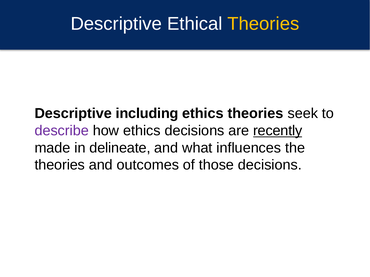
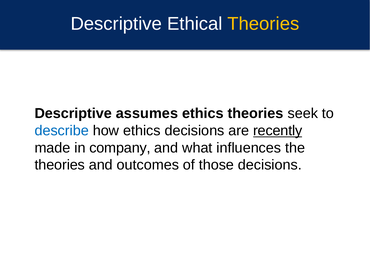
including: including -> assumes (147, 113)
describe colour: purple -> blue (62, 131)
delineate: delineate -> company (120, 148)
